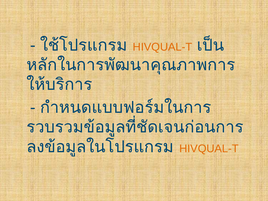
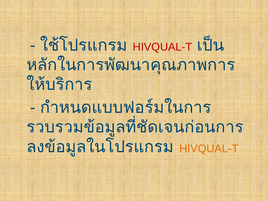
HIVQUAL-T colour: orange -> red (162, 47)
